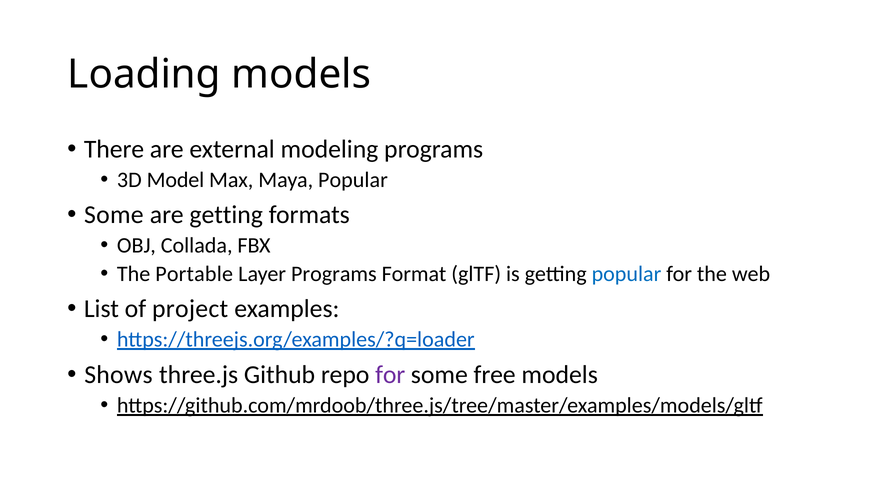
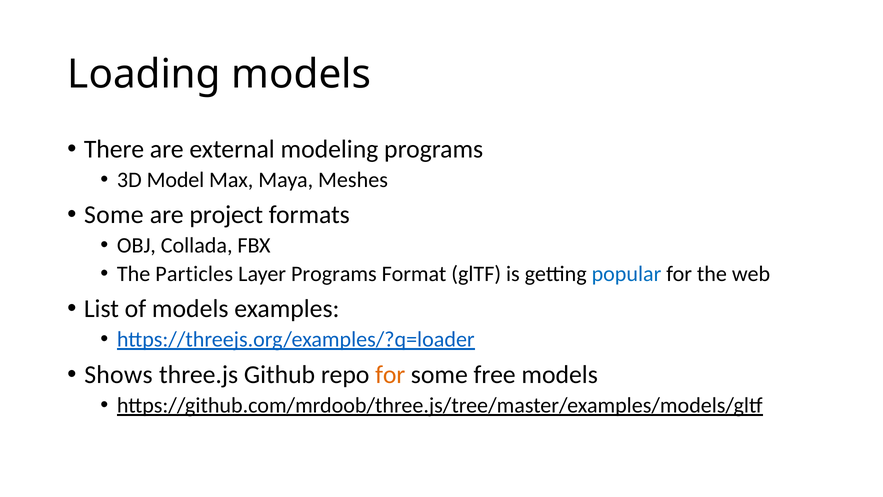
Maya Popular: Popular -> Meshes (353, 180)
are getting: getting -> project (226, 215)
Portable: Portable -> Particles (194, 274)
of project: project -> models (190, 309)
for colour: purple -> orange (390, 374)
